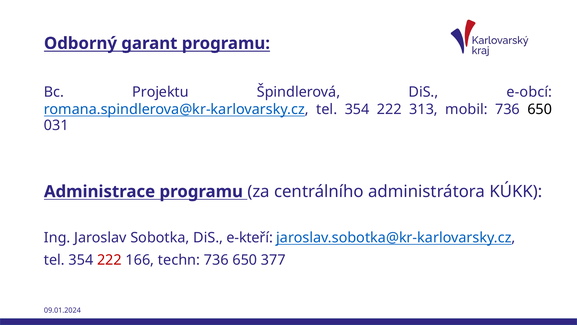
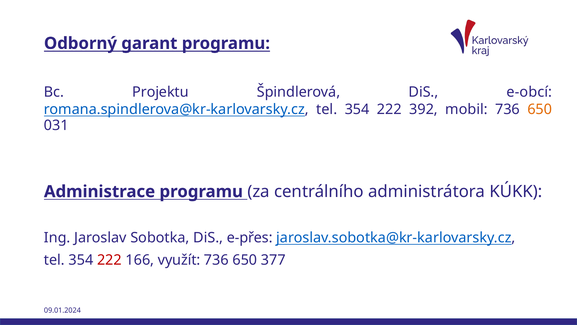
313: 313 -> 392 (423, 109)
650 colour: black -> orange (540, 109)
e-kteří: e-kteří -> e-přes (250, 238)
techn: techn -> využít (179, 260)
